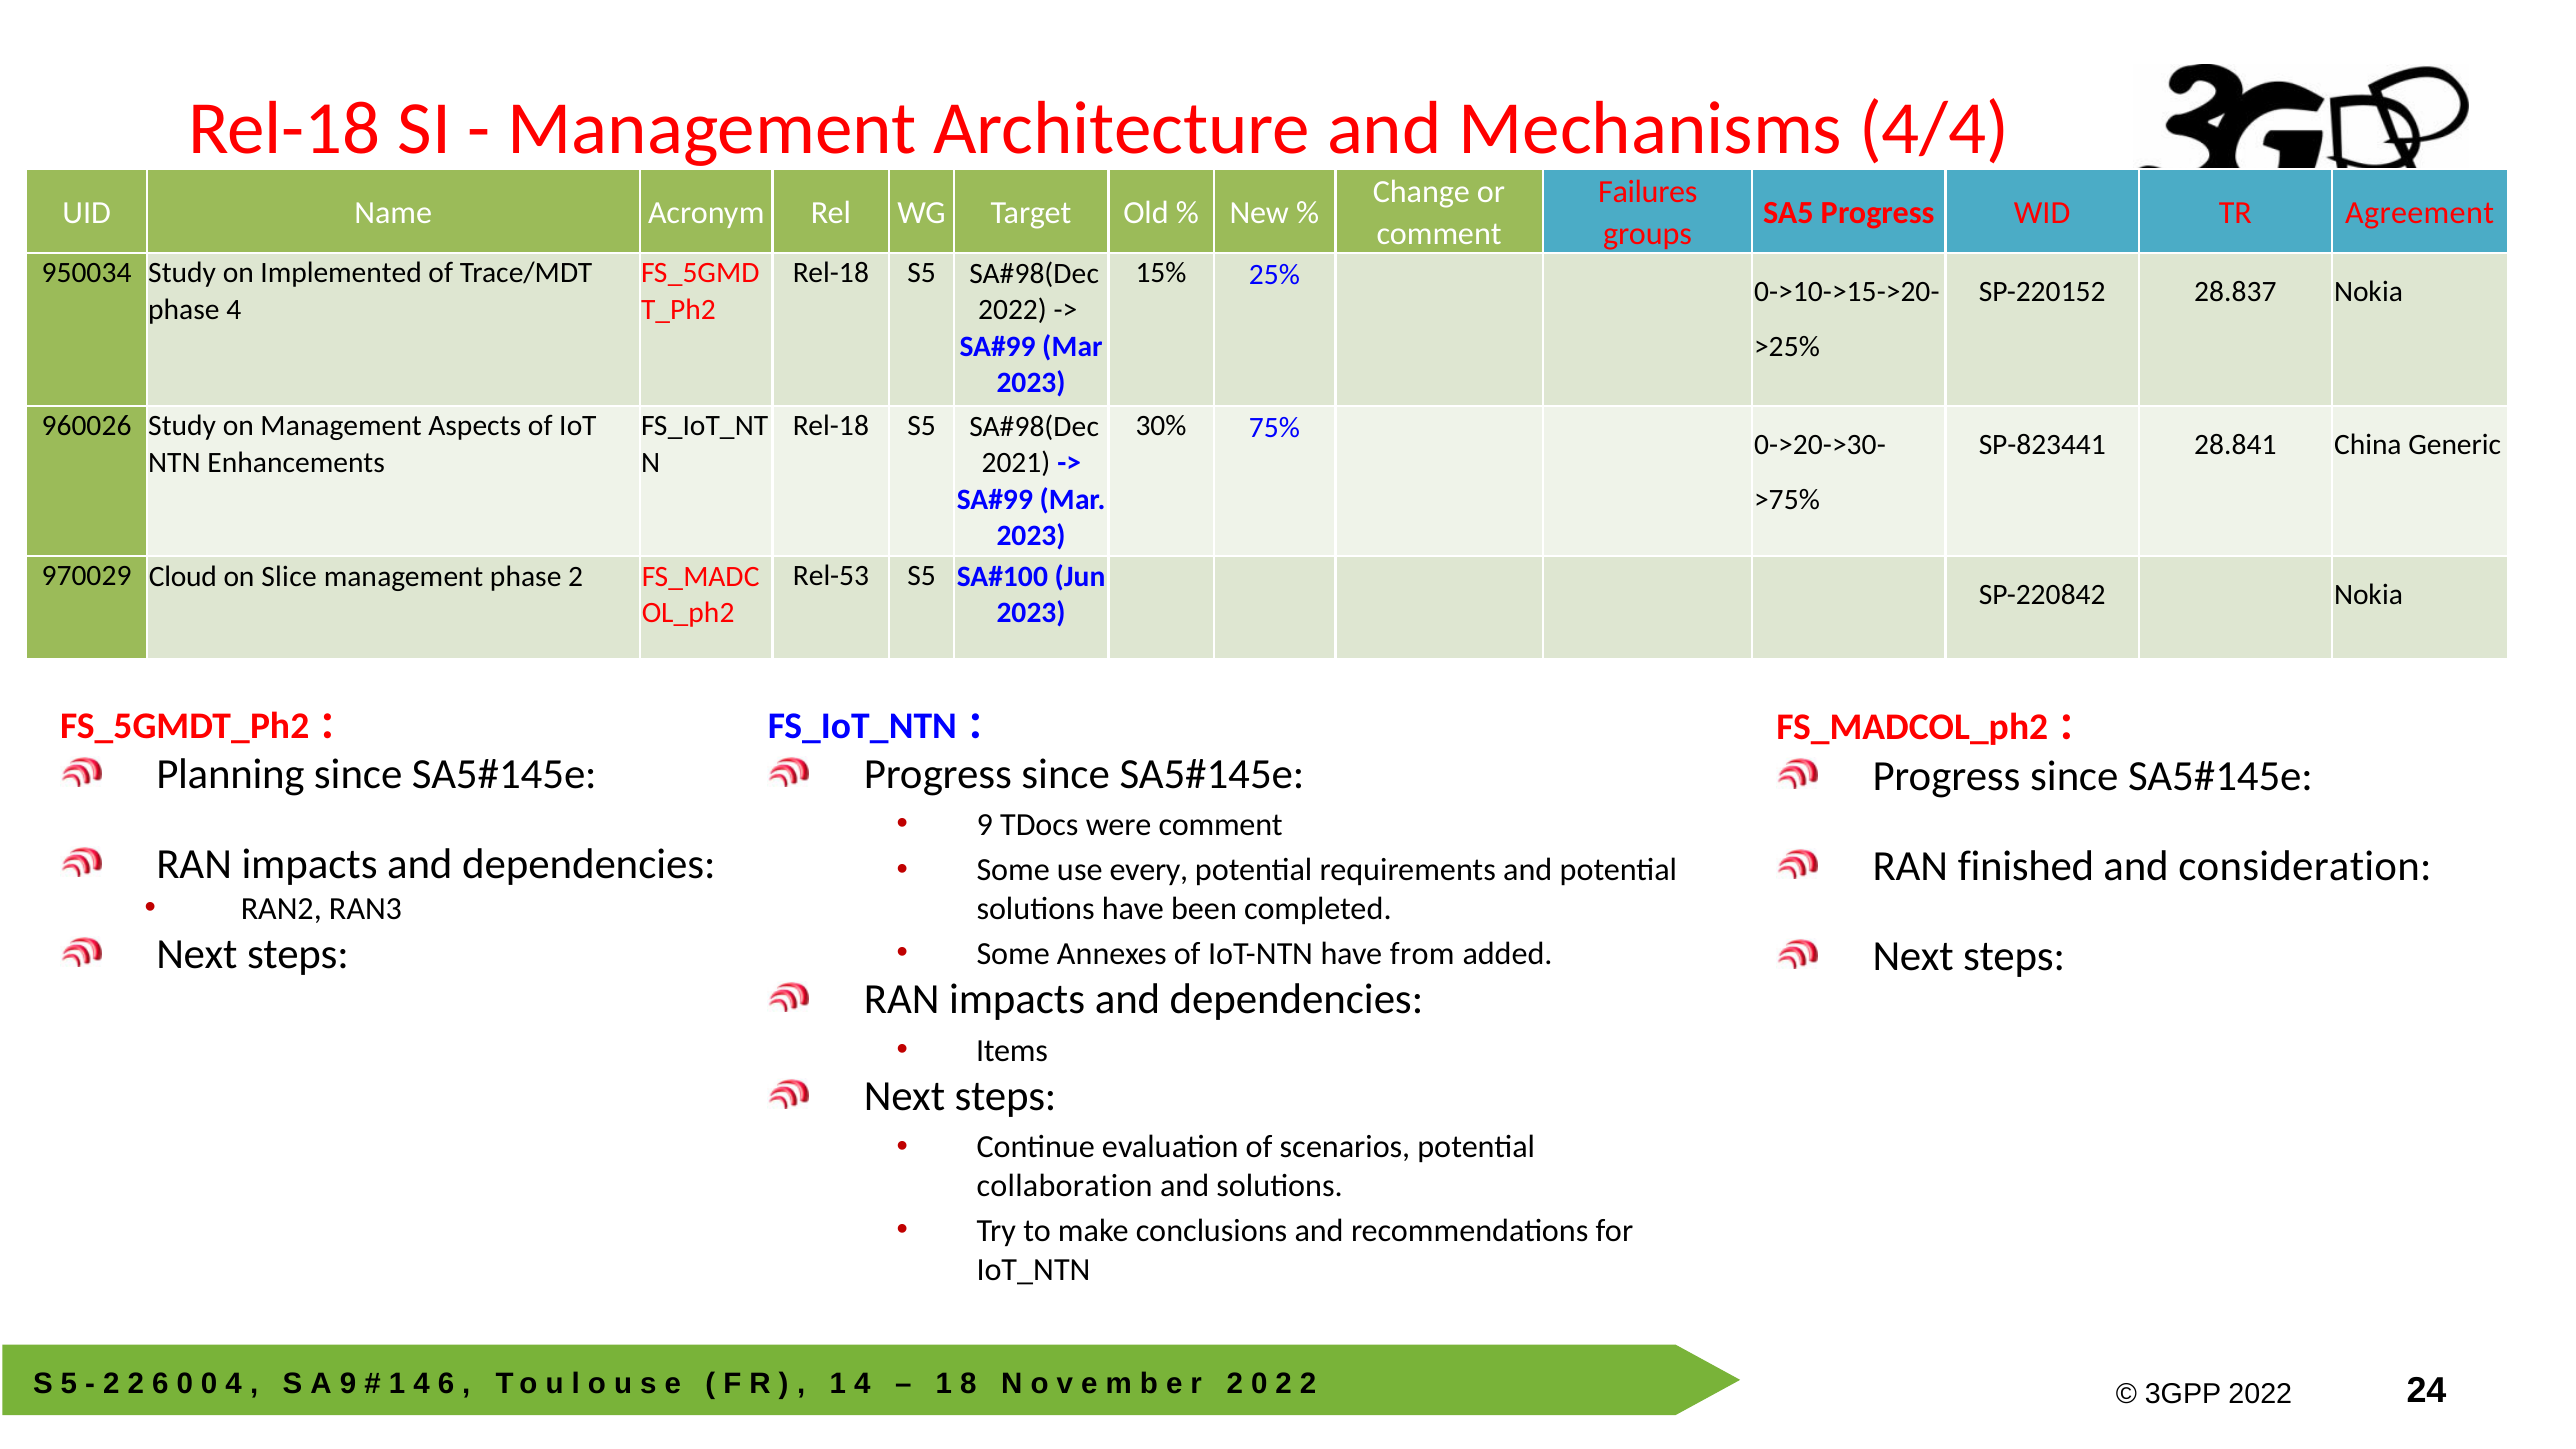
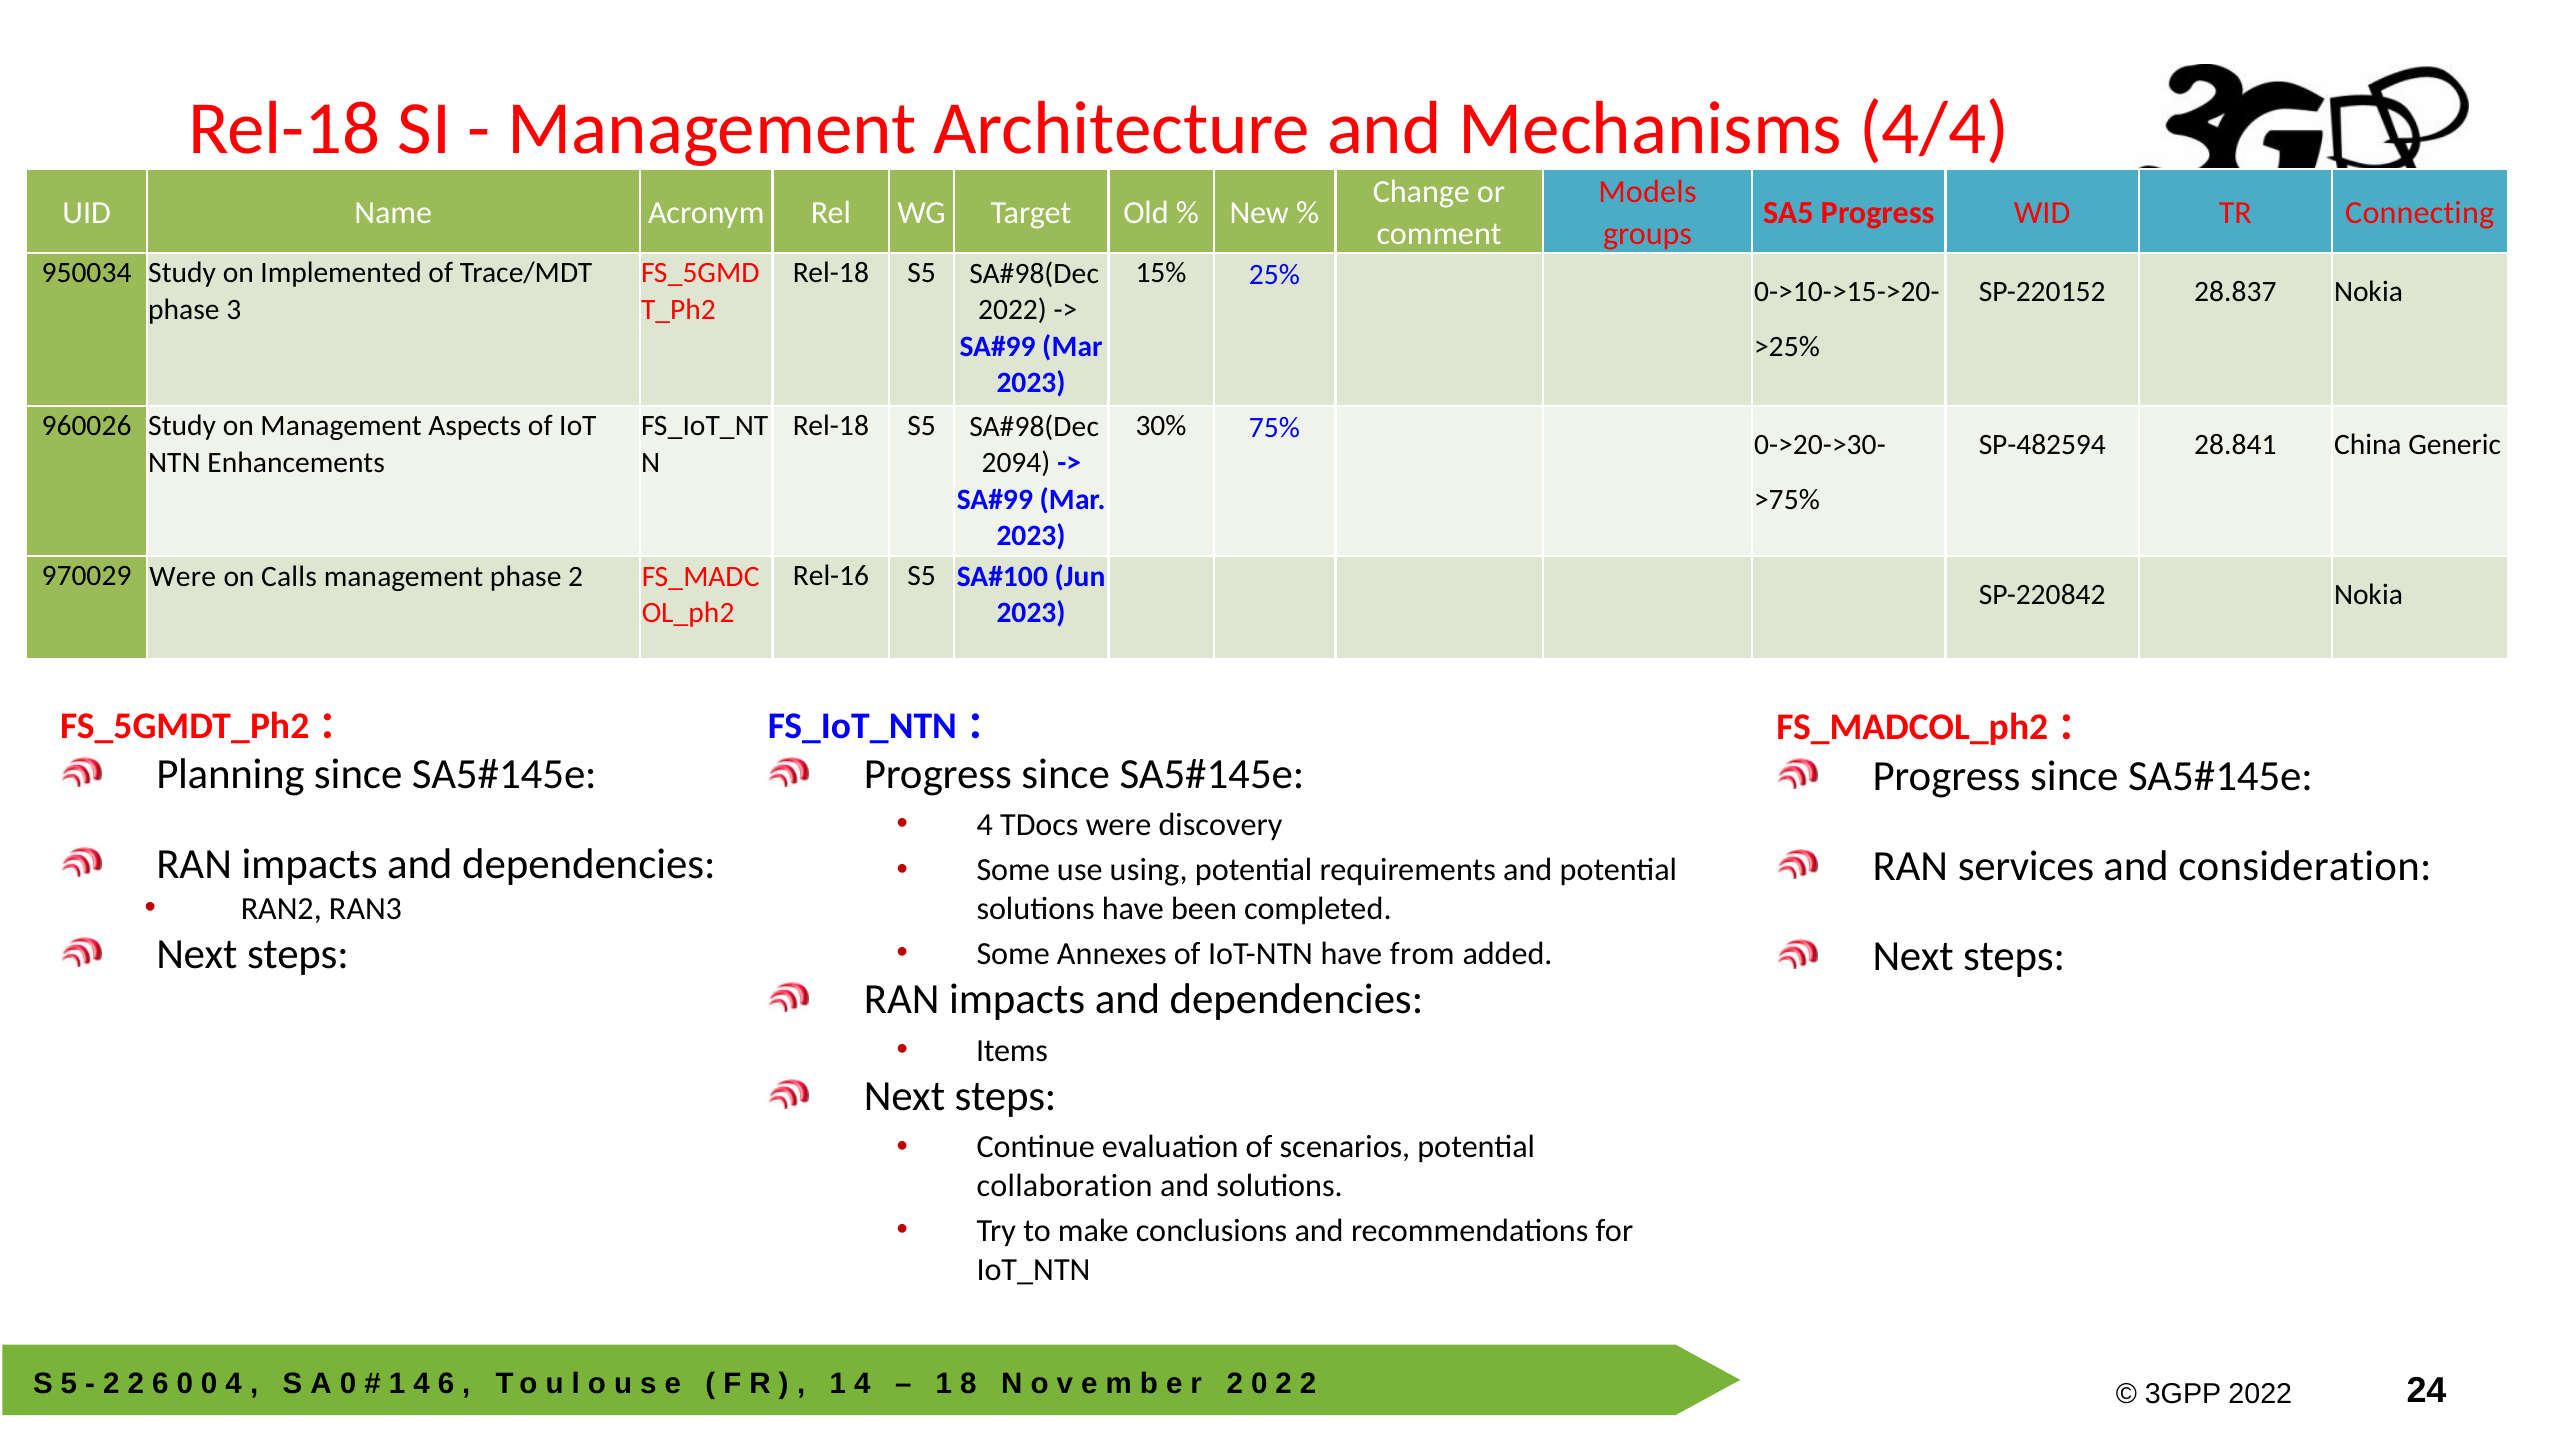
Failures: Failures -> Models (1647, 192)
Agreement: Agreement -> Connecting (2420, 213)
phase 4: 4 -> 3 (234, 309)
SP-823441: SP-823441 -> SP-482594 (2042, 445)
2021: 2021 -> 2094 (1016, 463)
970029 Cloud: Cloud -> Were (183, 577)
Slice: Slice -> Calls (289, 577)
Rel-53: Rel-53 -> Rel-16 (831, 576)
9: 9 -> 4 (985, 825)
were comment: comment -> discovery (1220, 825)
finished: finished -> services (2026, 866)
every: every -> using (1149, 870)
9: 9 -> 0 (348, 1384)
